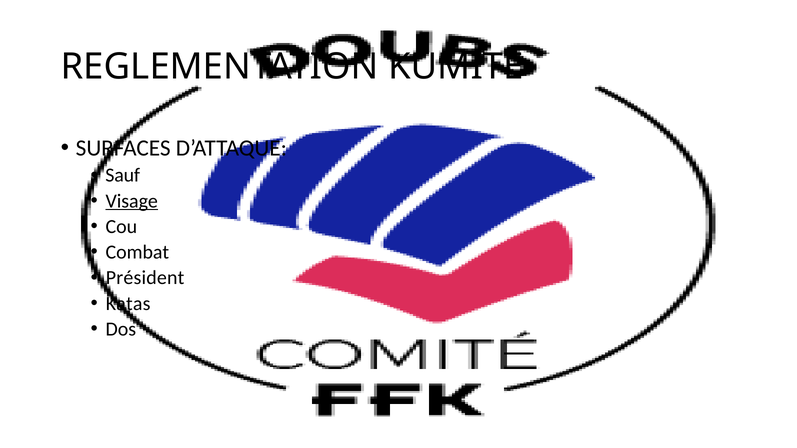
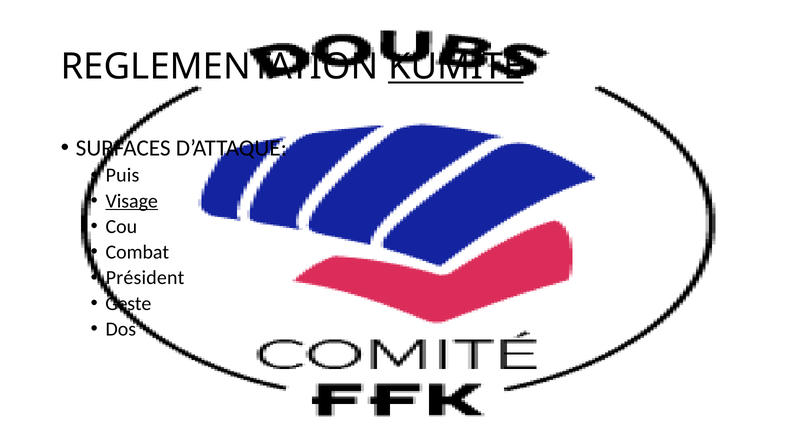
KUMITE underline: none -> present (456, 67)
Sauf: Sauf -> Puis (122, 175)
Katas: Katas -> Geste (128, 304)
